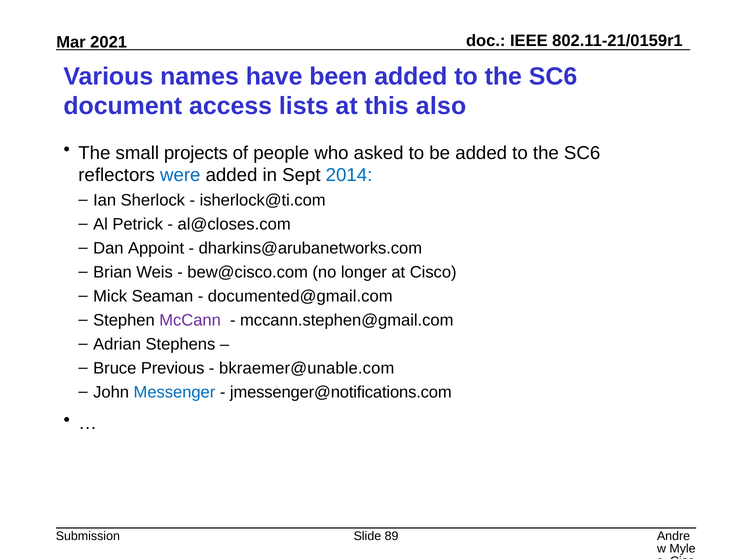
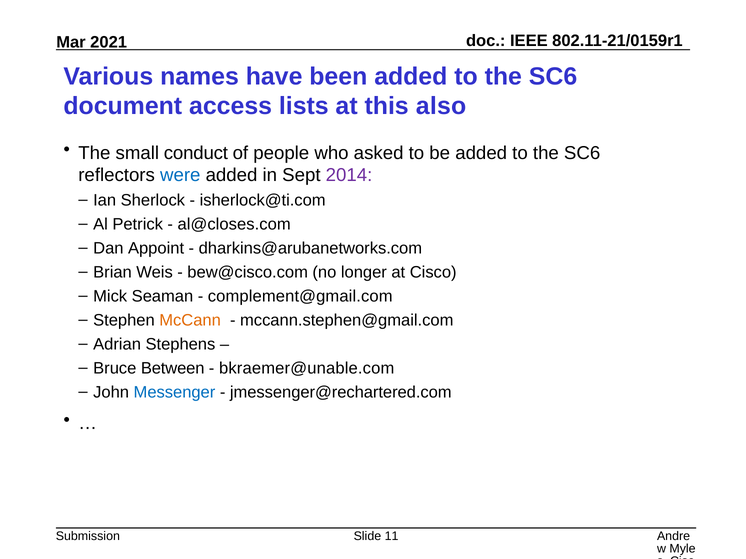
projects: projects -> conduct (196, 153)
2014 colour: blue -> purple (349, 175)
documented@gmail.com: documented@gmail.com -> complement@gmail.com (300, 297)
McCann colour: purple -> orange (190, 321)
Previous: Previous -> Between (173, 369)
jmessenger@notifications.com: jmessenger@notifications.com -> jmessenger@rechartered.com (341, 393)
89: 89 -> 11 (392, 537)
